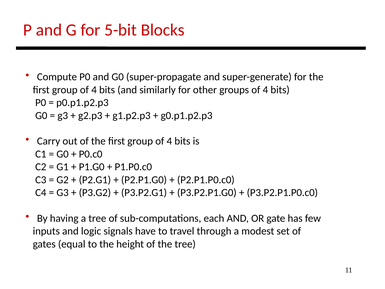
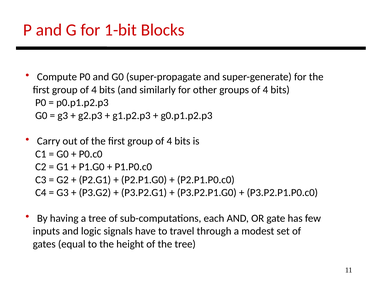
5-bit: 5-bit -> 1-bit (121, 30)
